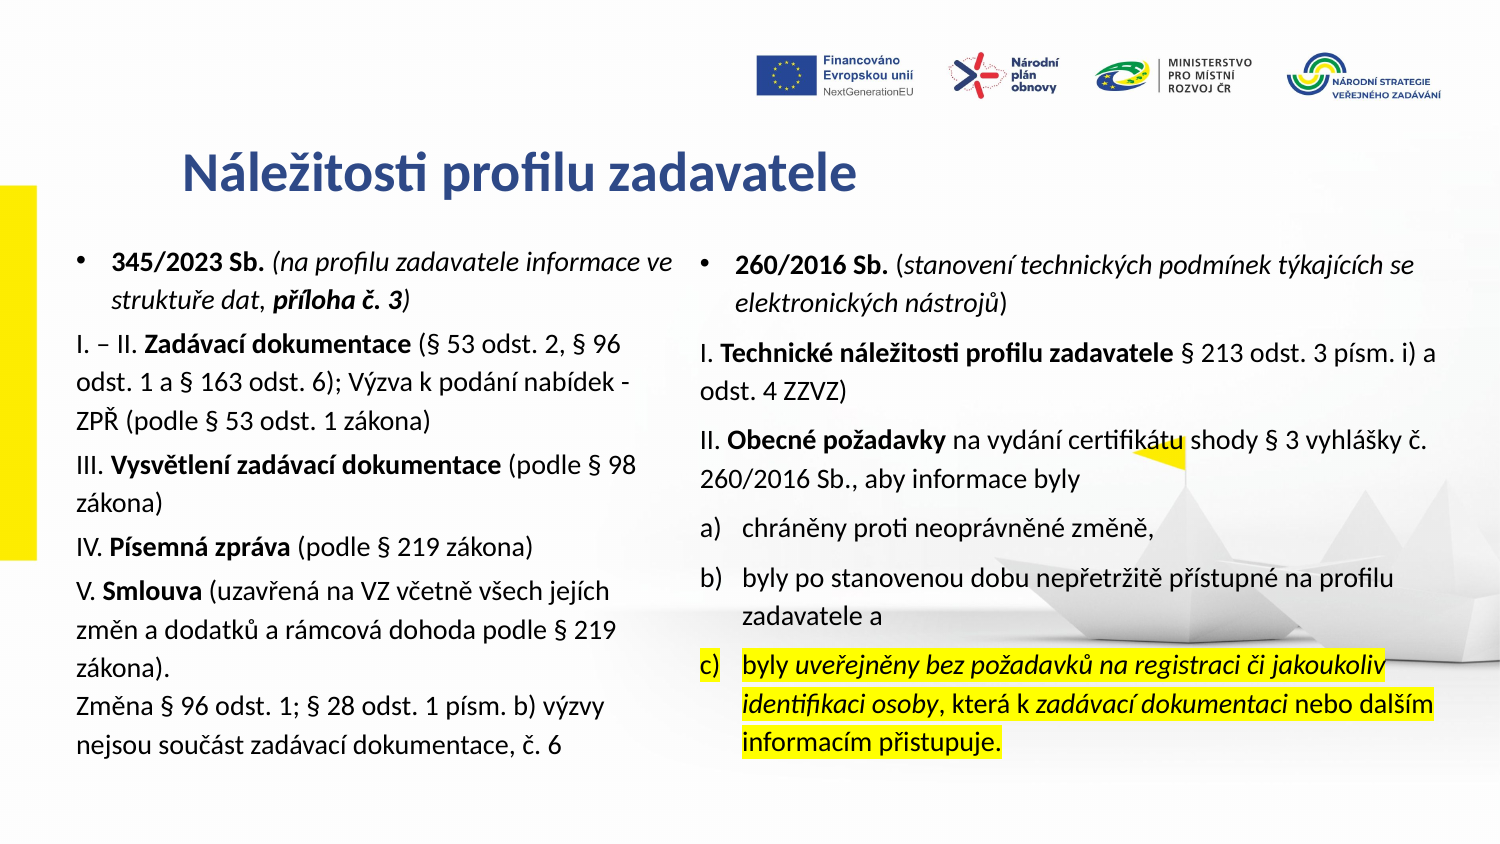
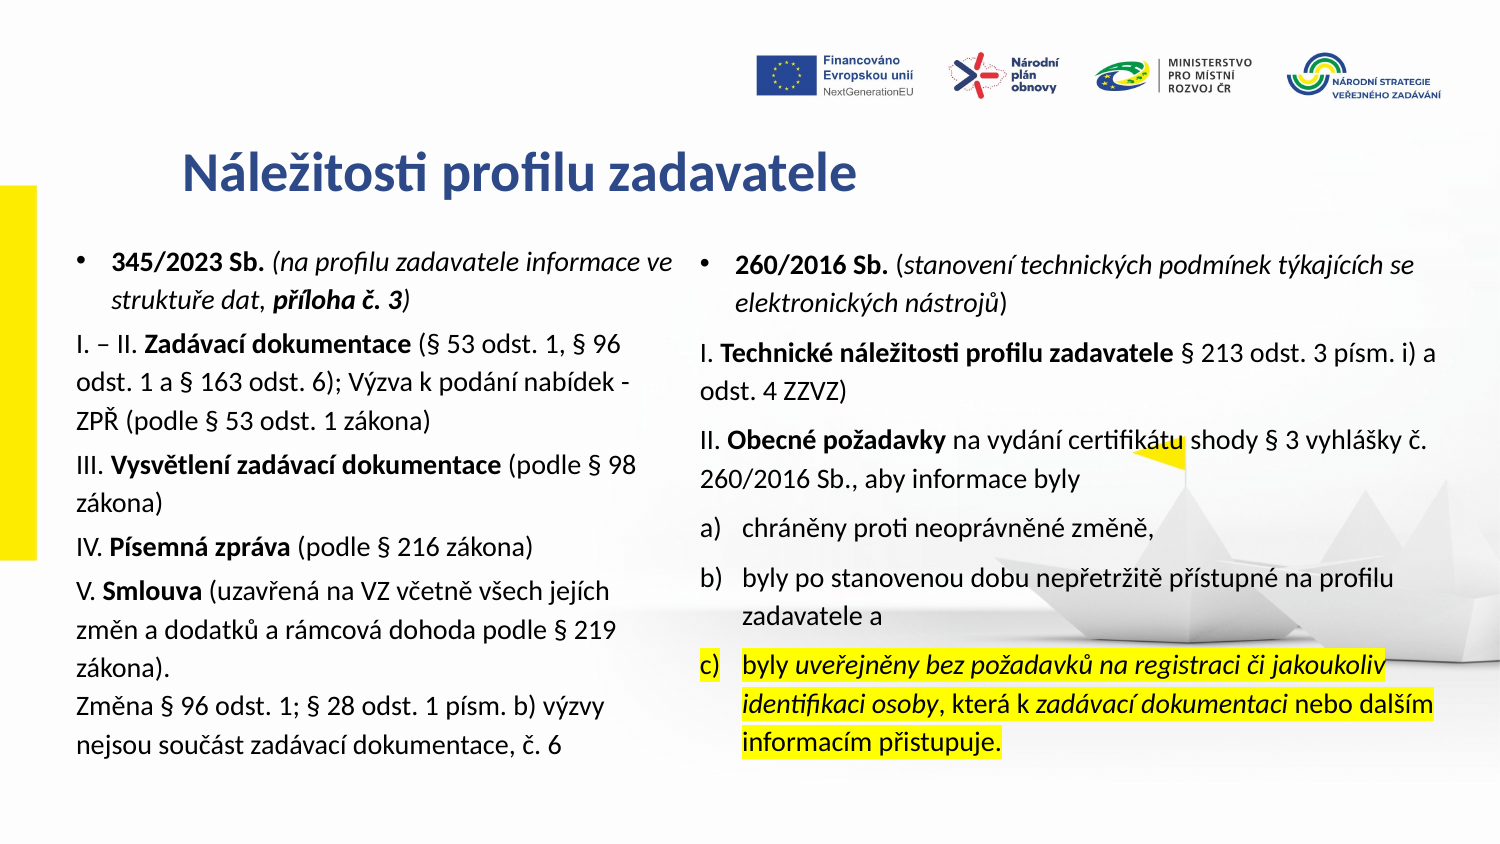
2: 2 -> 1 (555, 344)
219: 219 -> 216 (419, 547)
